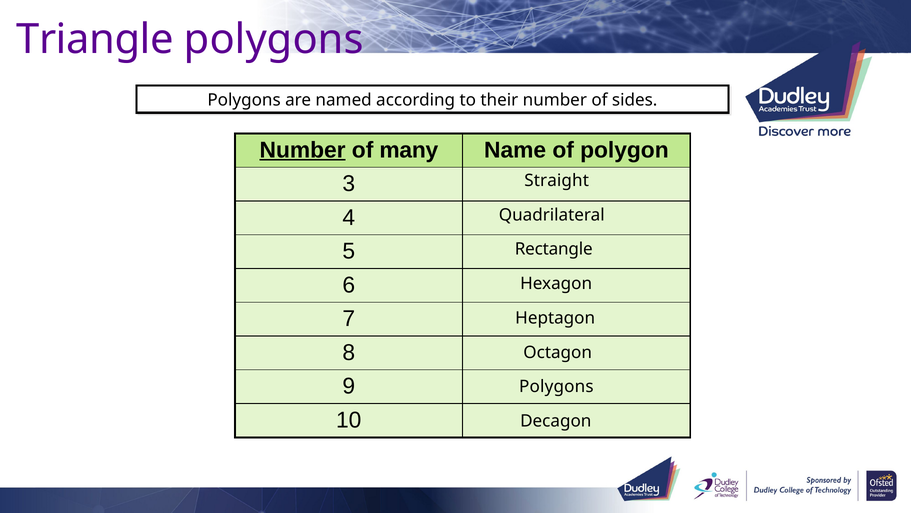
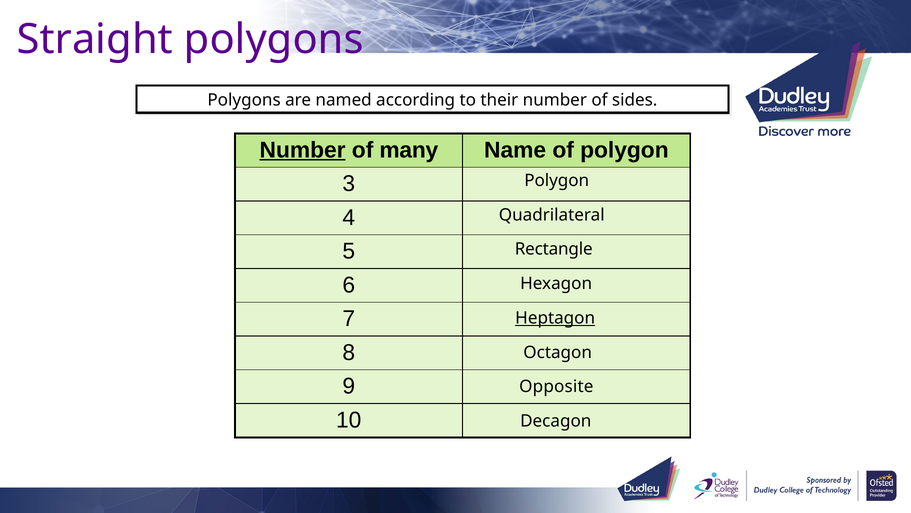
Triangle: Triangle -> Straight (95, 39)
Straight: Straight -> Polygon (557, 180)
Heptagon underline: none -> present (555, 318)
Polygons: Polygons -> Opposite (556, 386)
